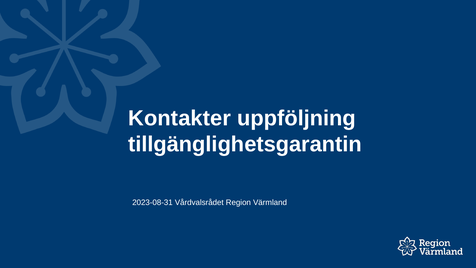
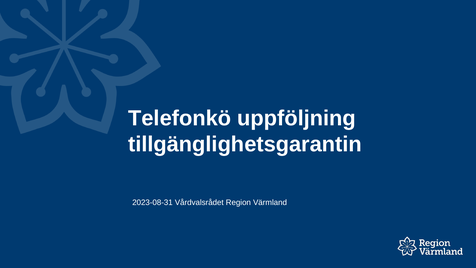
Kontakter: Kontakter -> Telefonkö (180, 118)
